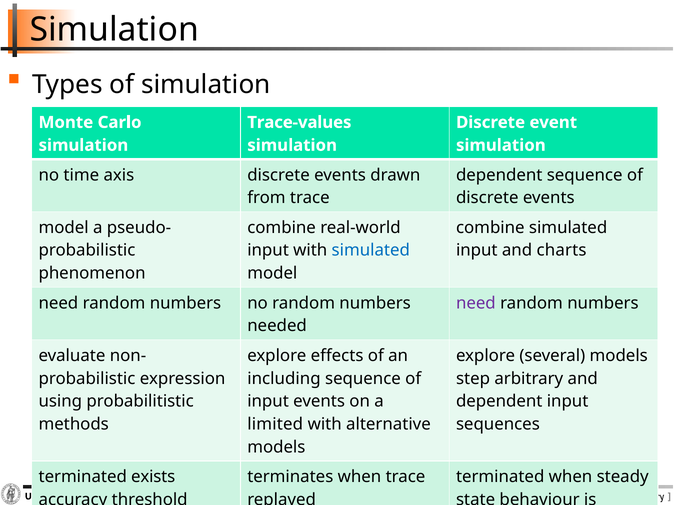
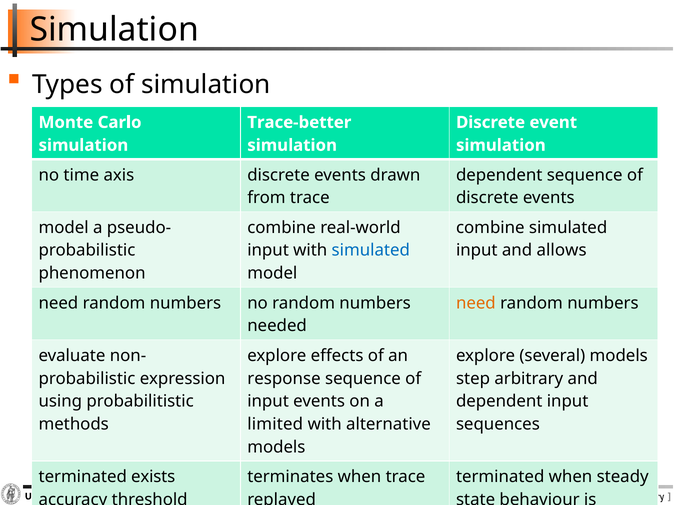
Trace-values: Trace-values -> Trace-better (299, 122)
charts: charts -> allows (562, 251)
need colour: purple -> orange (476, 303)
including: including -> response (284, 379)
